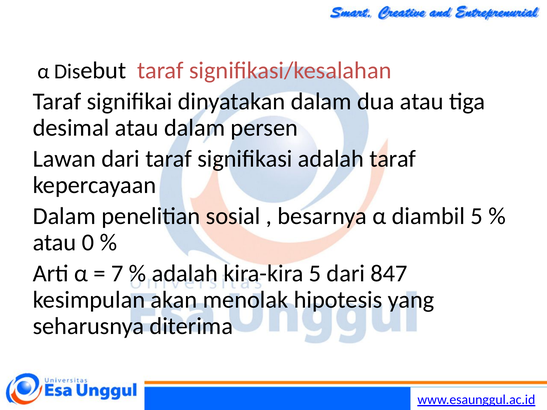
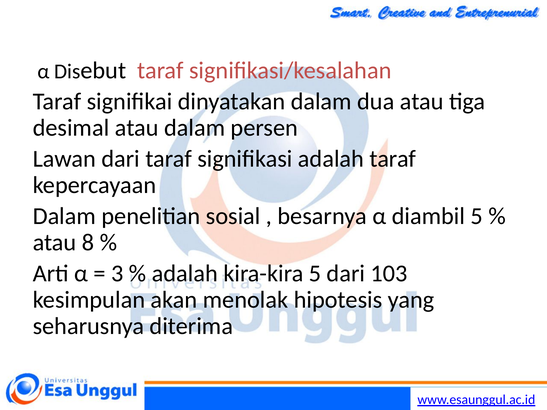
0: 0 -> 8 (88, 243)
7: 7 -> 3 (117, 274)
847: 847 -> 103 (389, 274)
